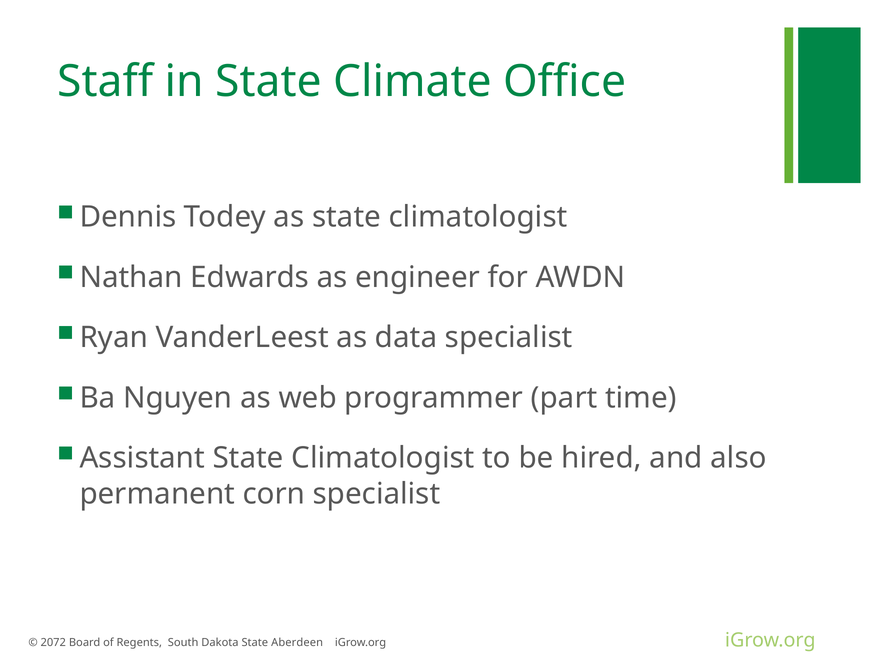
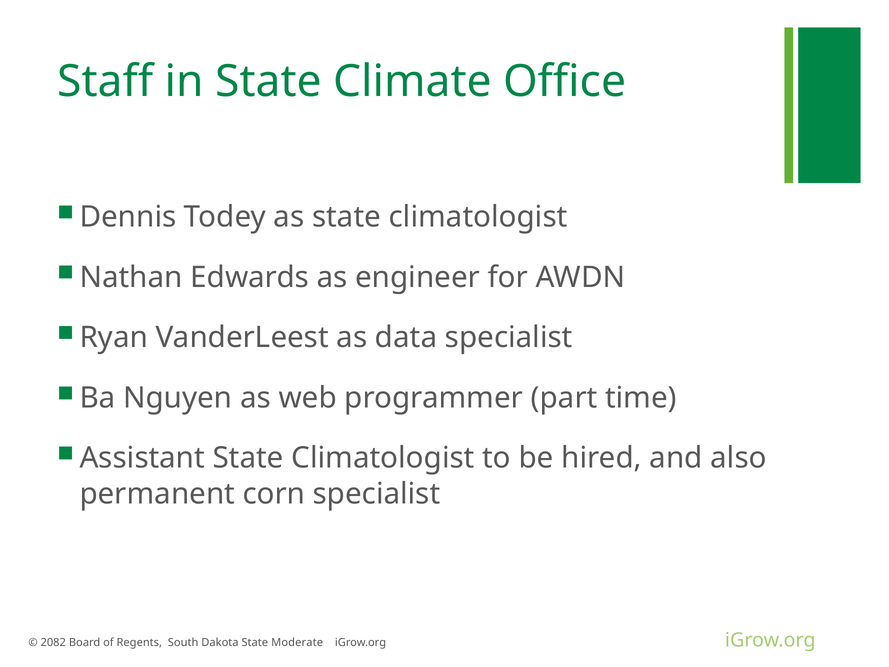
2072: 2072 -> 2082 (53, 642)
Aberdeen: Aberdeen -> Moderate (297, 642)
